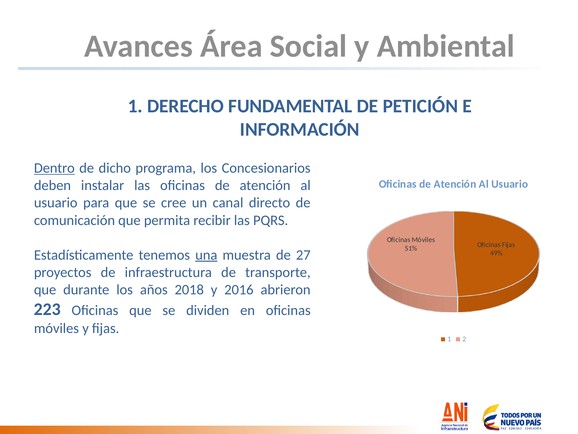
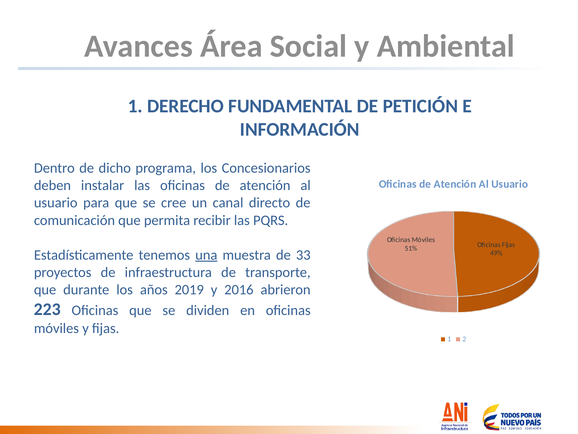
Dentro underline: present -> none (54, 168)
27: 27 -> 33 (303, 255)
2018: 2018 -> 2019 (189, 289)
